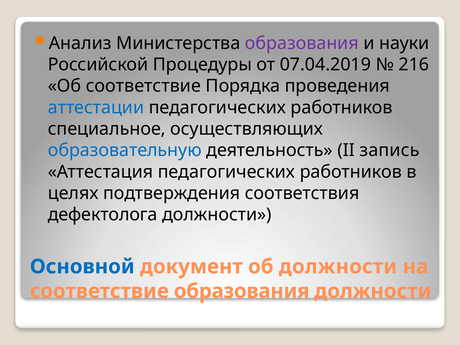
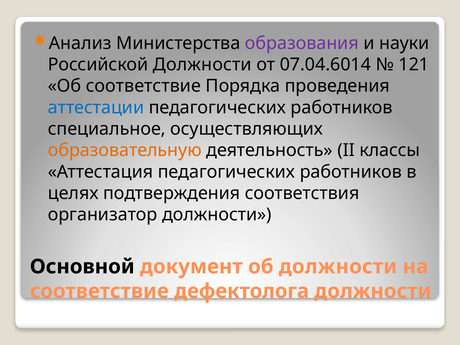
Российской Процедуры: Процедуры -> Должности (202, 65)
07.04.2019: 07.04.2019 -> 07.04.6014 (325, 65)
216: 216 -> 121 (414, 65)
образовательную colour: blue -> orange (125, 150)
запись: запись -> классы (390, 150)
дефектолога: дефектолога -> организатор (103, 215)
Основной colour: blue -> black (82, 267)
соответствие образования: образования -> дефектолога (242, 291)
